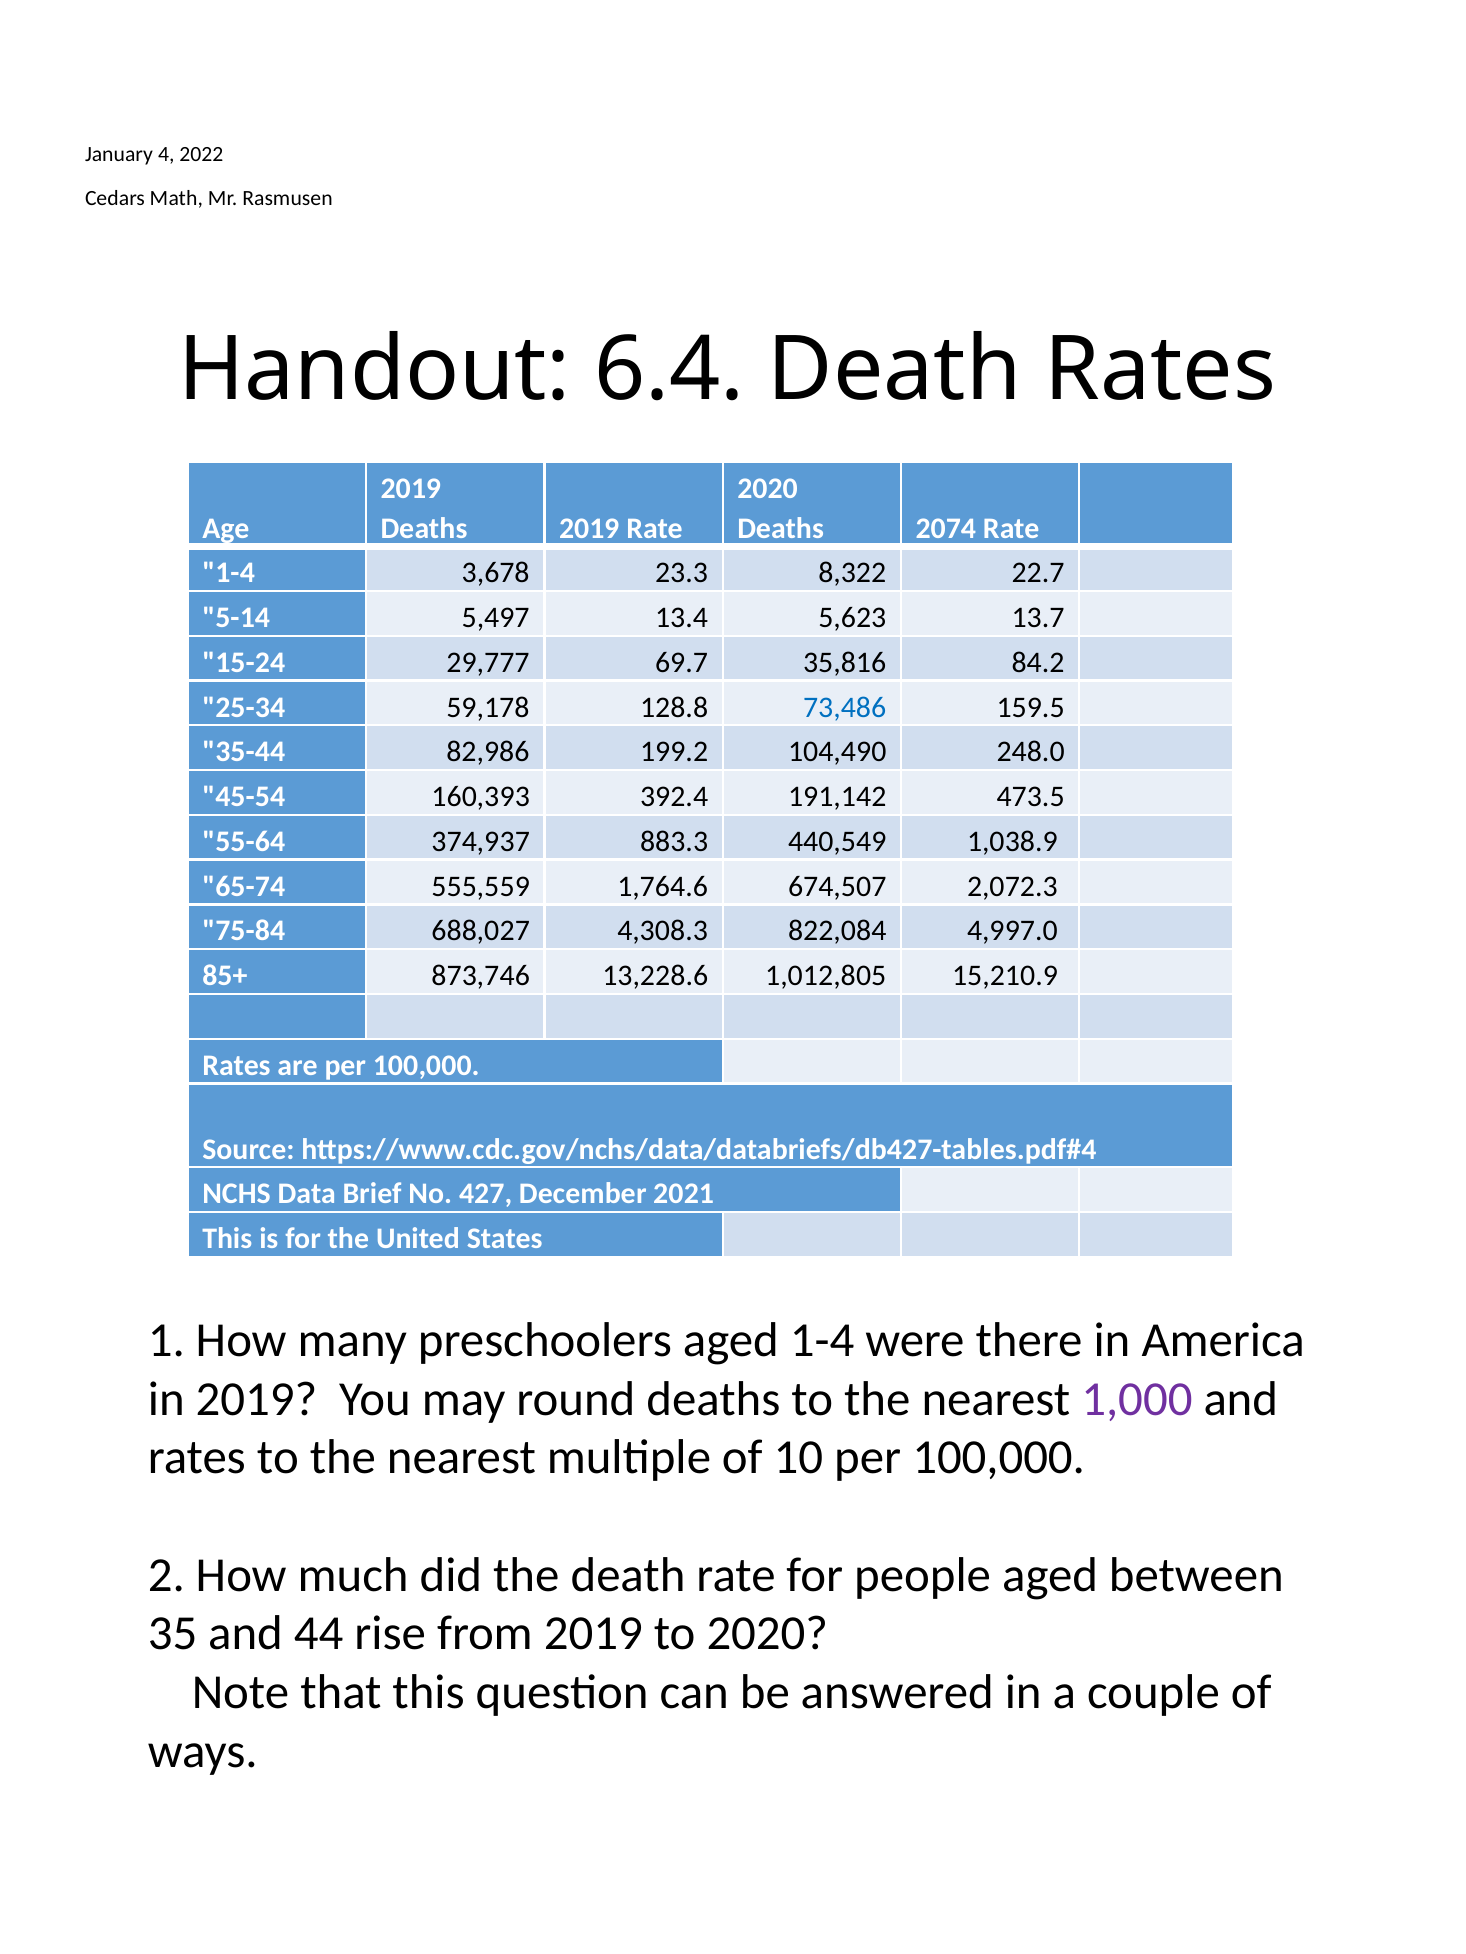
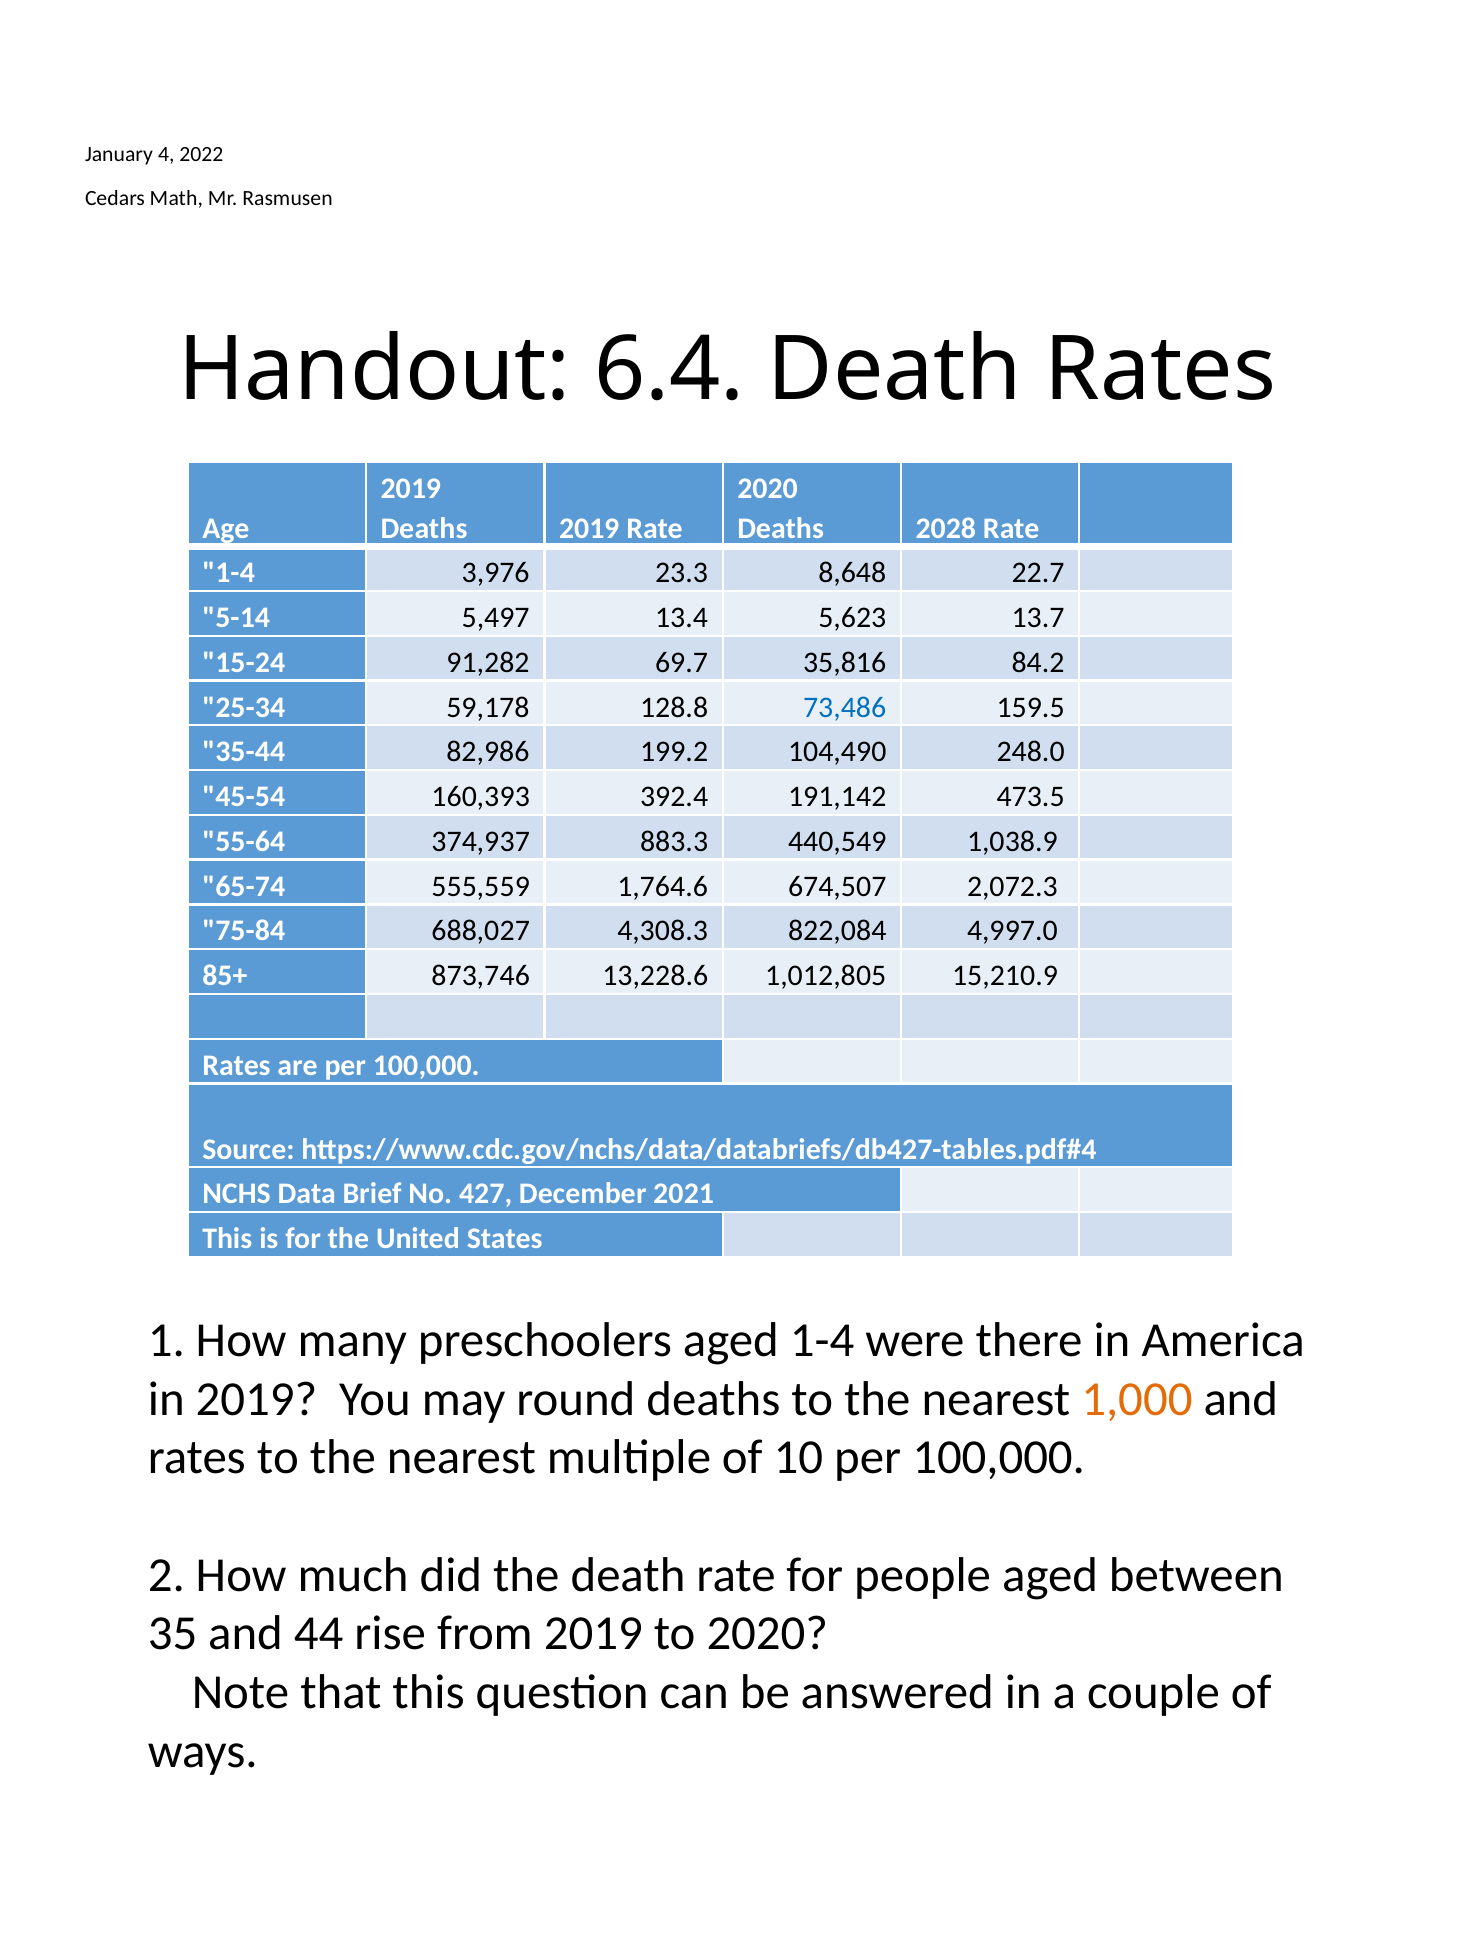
2074: 2074 -> 2028 (946, 528)
3,678: 3,678 -> 3,976 (496, 573)
8,322: 8,322 -> 8,648 (852, 573)
29,777: 29,777 -> 91,282 (488, 663)
1,000 colour: purple -> orange (1137, 1400)
